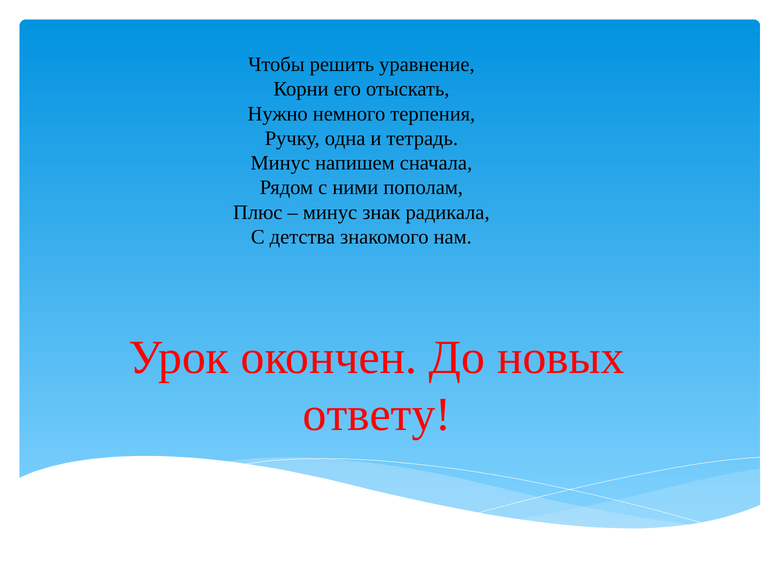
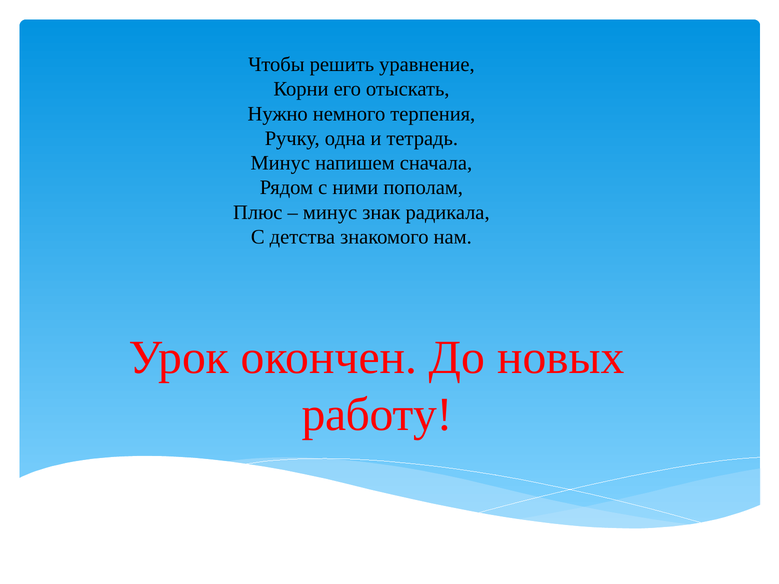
ответу: ответу -> работу (377, 415)
